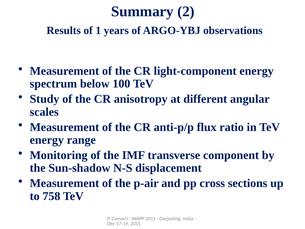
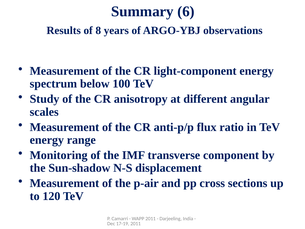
2: 2 -> 6 (186, 11)
1: 1 -> 8 (98, 31)
758: 758 -> 120 (51, 196)
